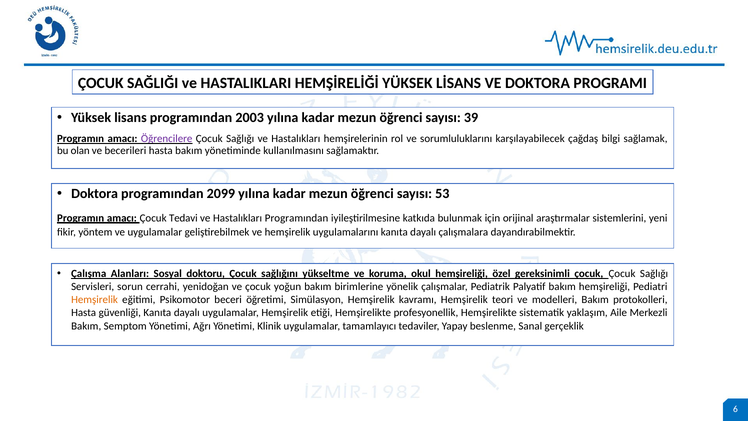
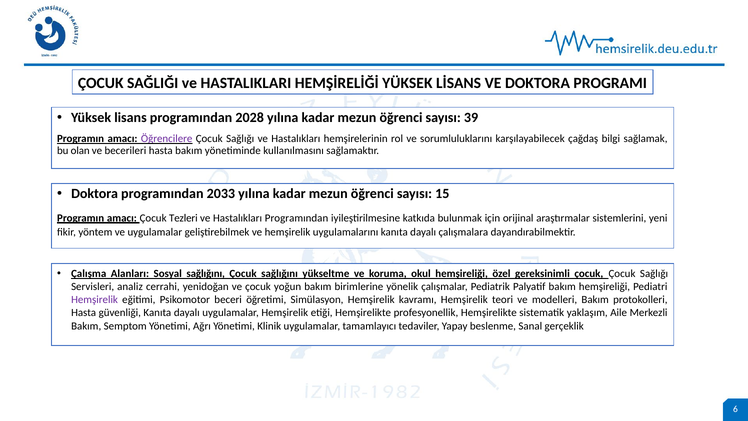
2003: 2003 -> 2028 (250, 118)
2099: 2099 -> 2033 (221, 194)
53: 53 -> 15 (442, 194)
Tedavi: Tedavi -> Tezleri (183, 218)
Sosyal doktoru: doktoru -> sağlığını (206, 273)
sorun: sorun -> analiz (130, 286)
Hemşirelik colour: orange -> purple (95, 300)
